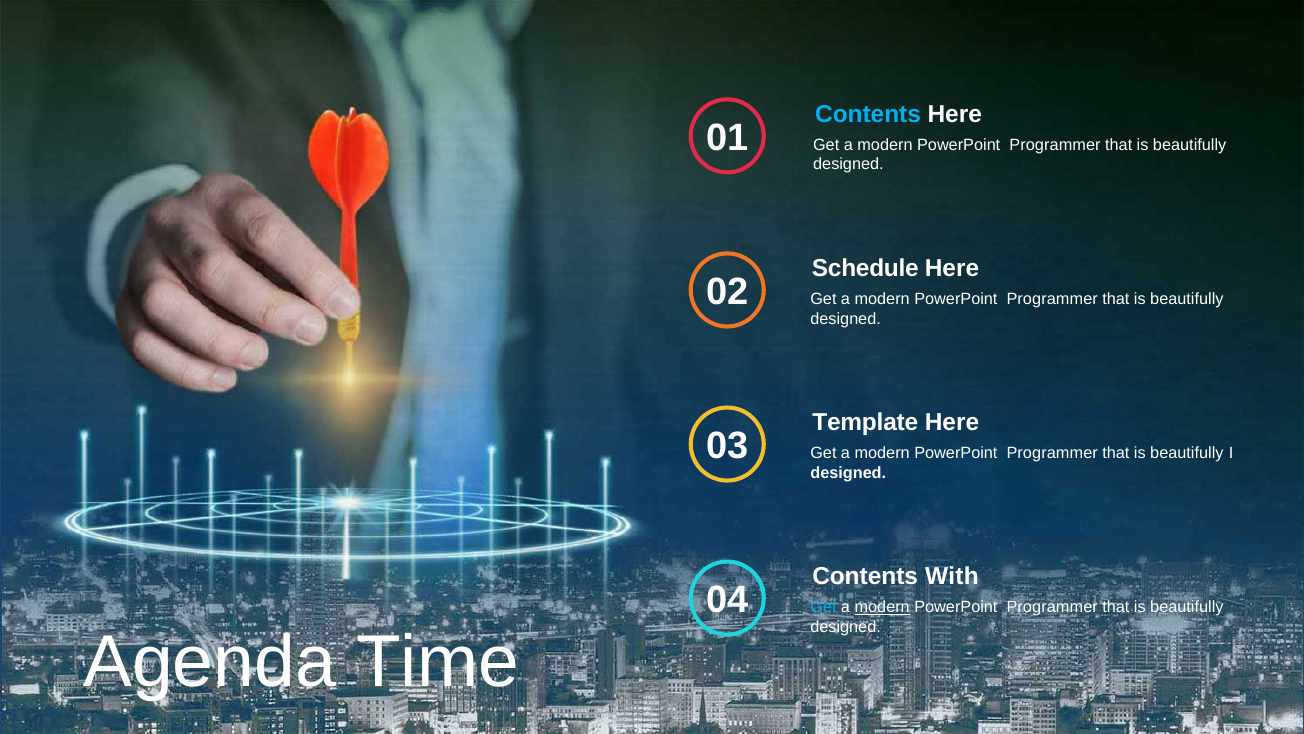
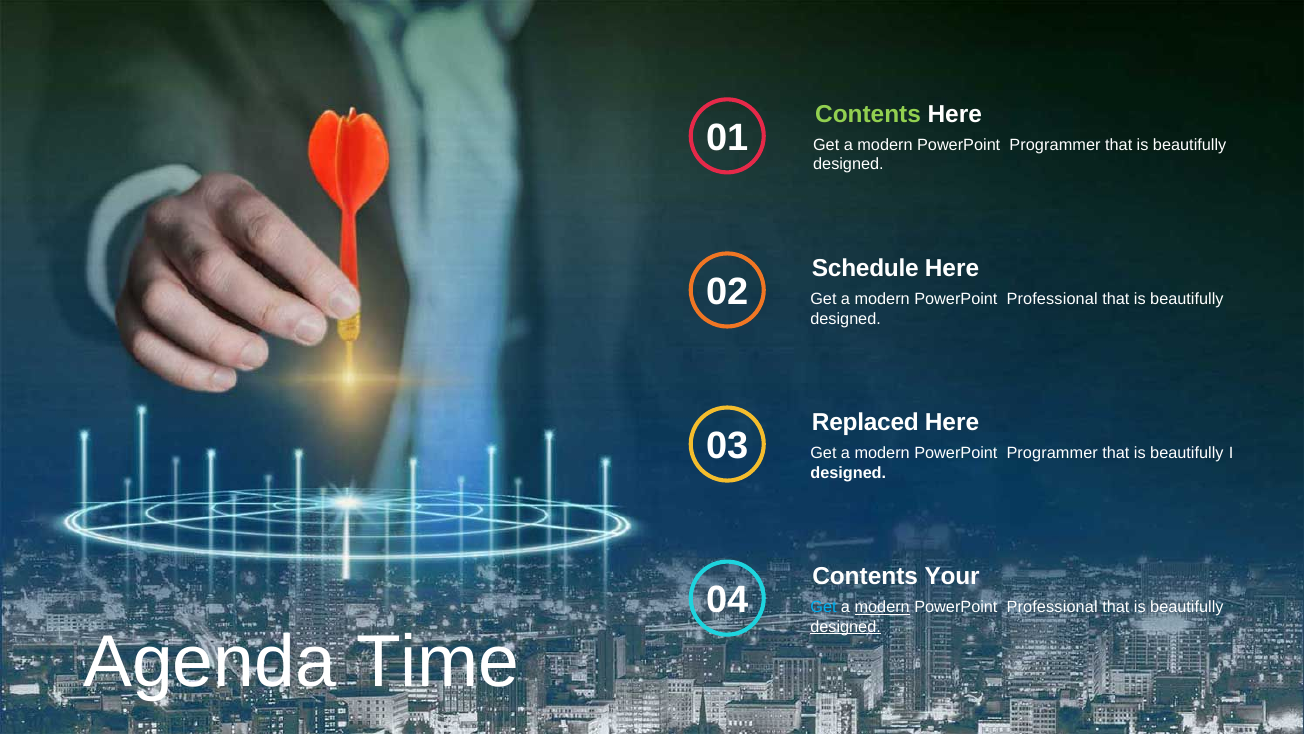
Contents colour: light blue -> light green (868, 114)
Programmer: Programmer -> Professional (1052, 299)
Template: Template -> Replaced (865, 422)
With: With -> Your (952, 576)
Programmer: Programmer -> Professional (1052, 607)
designed underline: none -> present (846, 626)
